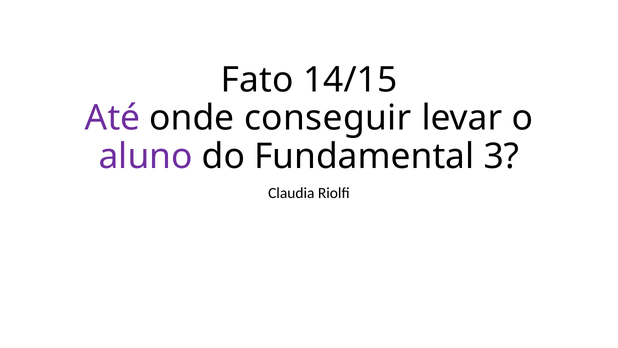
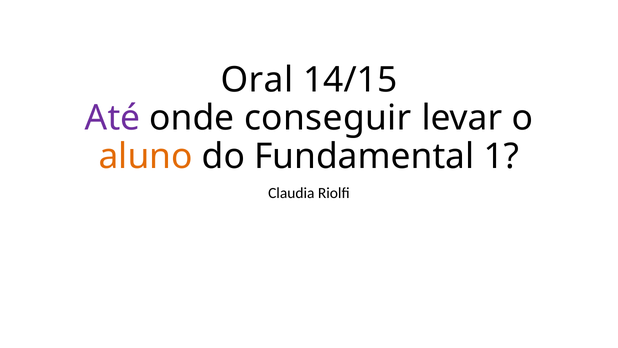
Fato: Fato -> Oral (257, 80)
aluno colour: purple -> orange (146, 156)
3: 3 -> 1 (501, 156)
